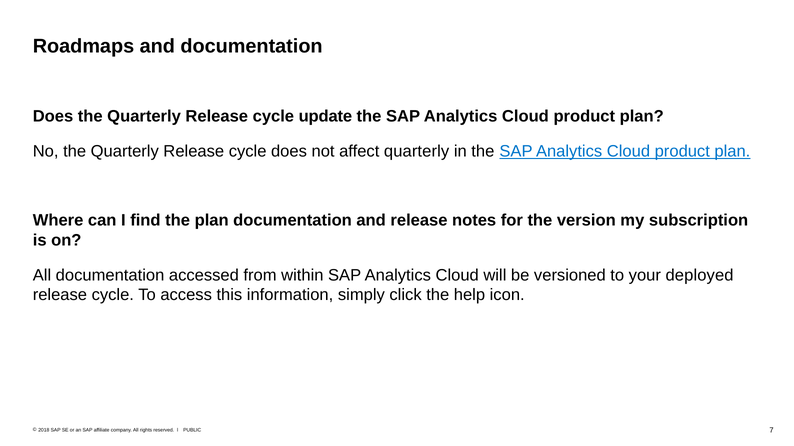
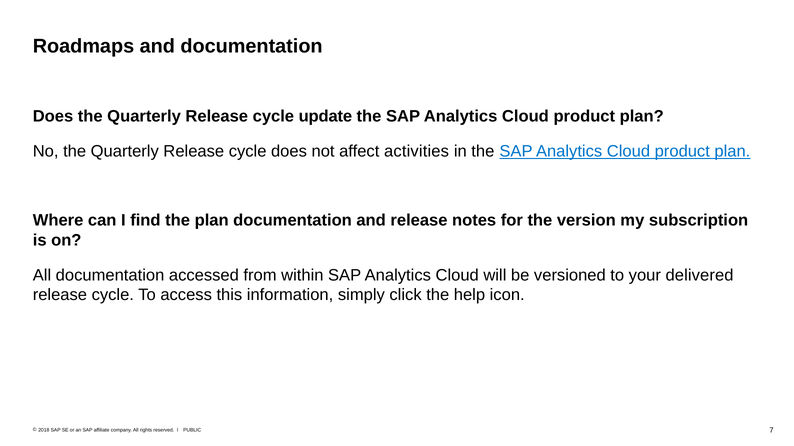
affect quarterly: quarterly -> activities (417, 151)
deployed: deployed -> delivered (700, 275)
